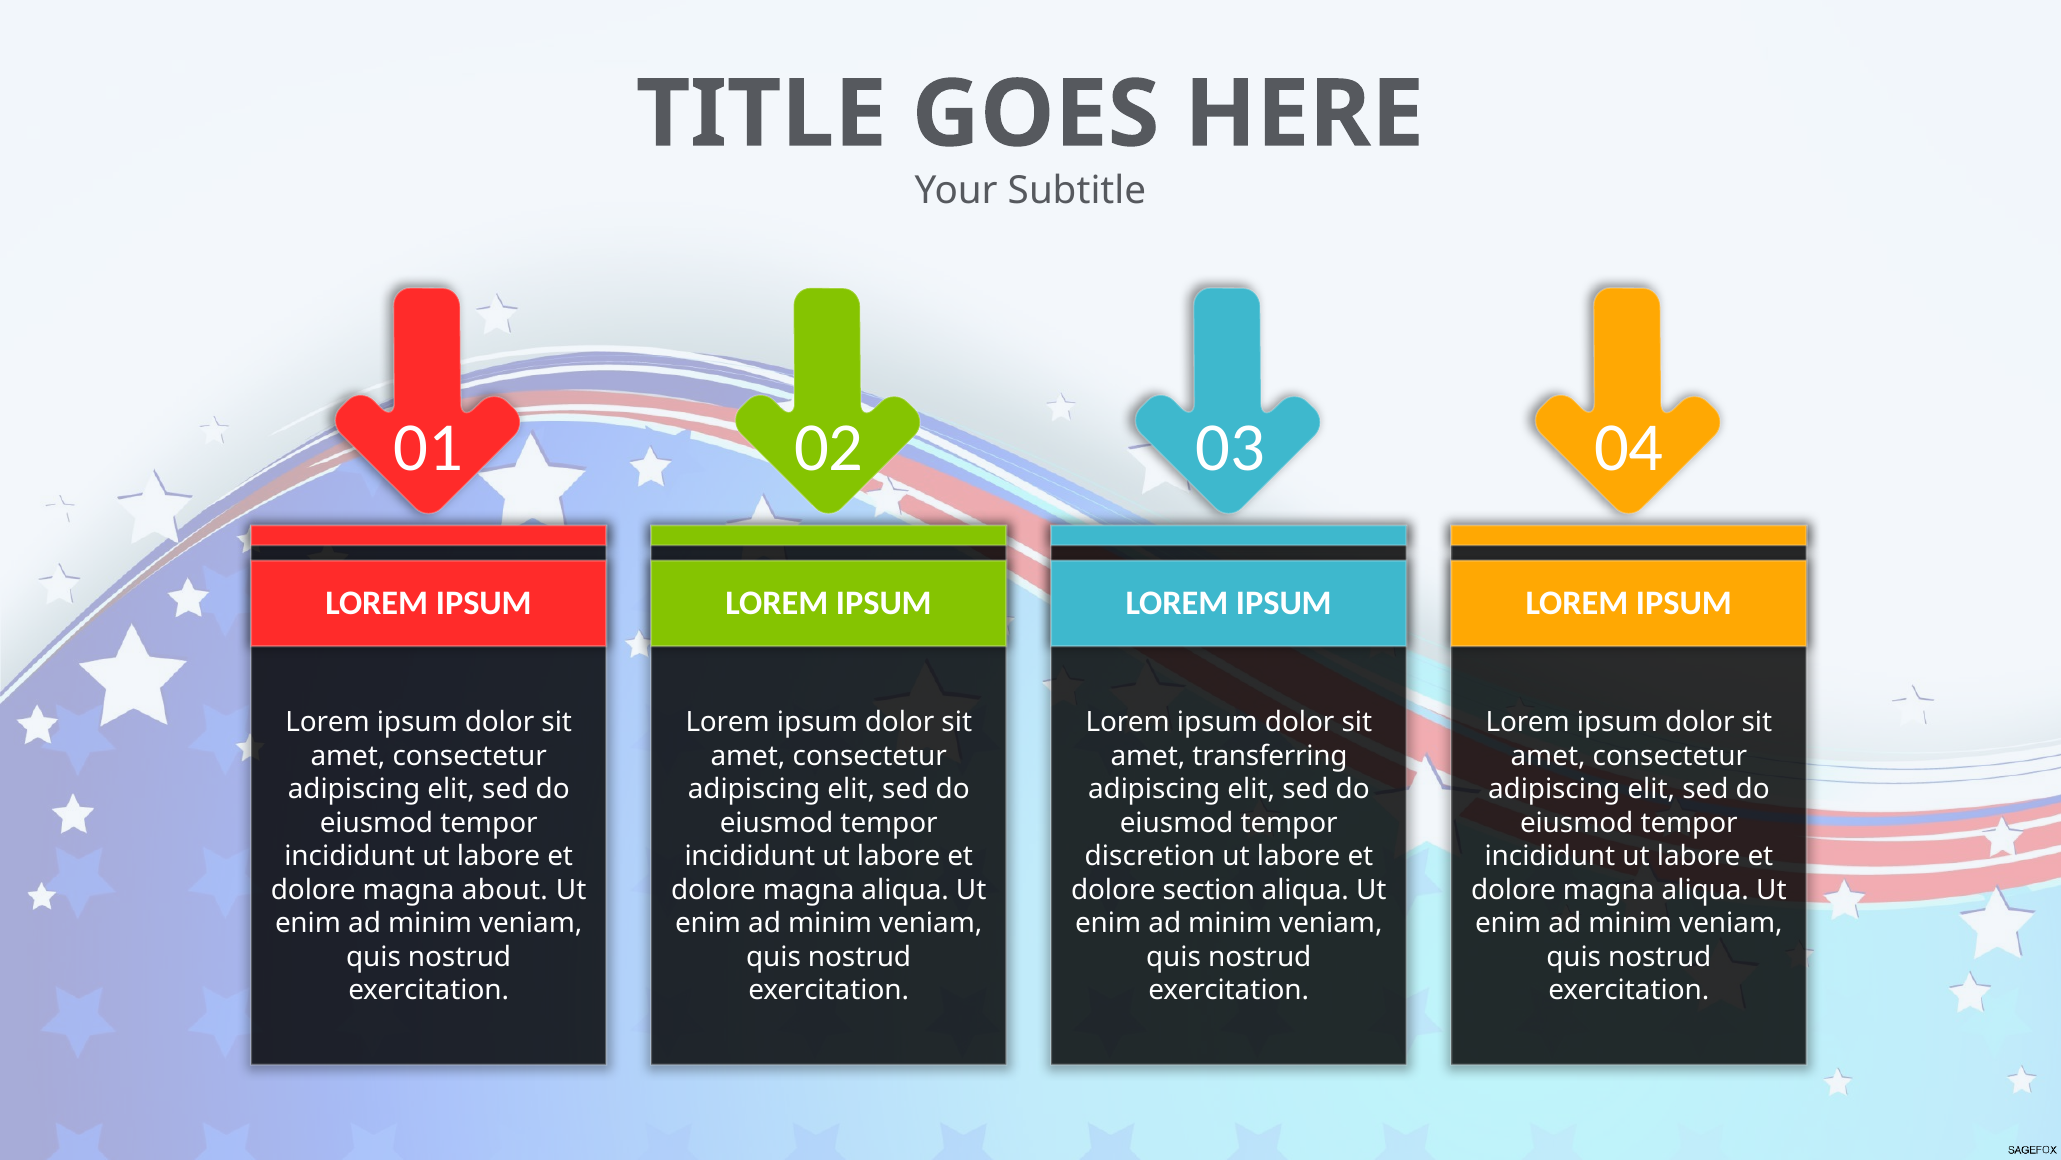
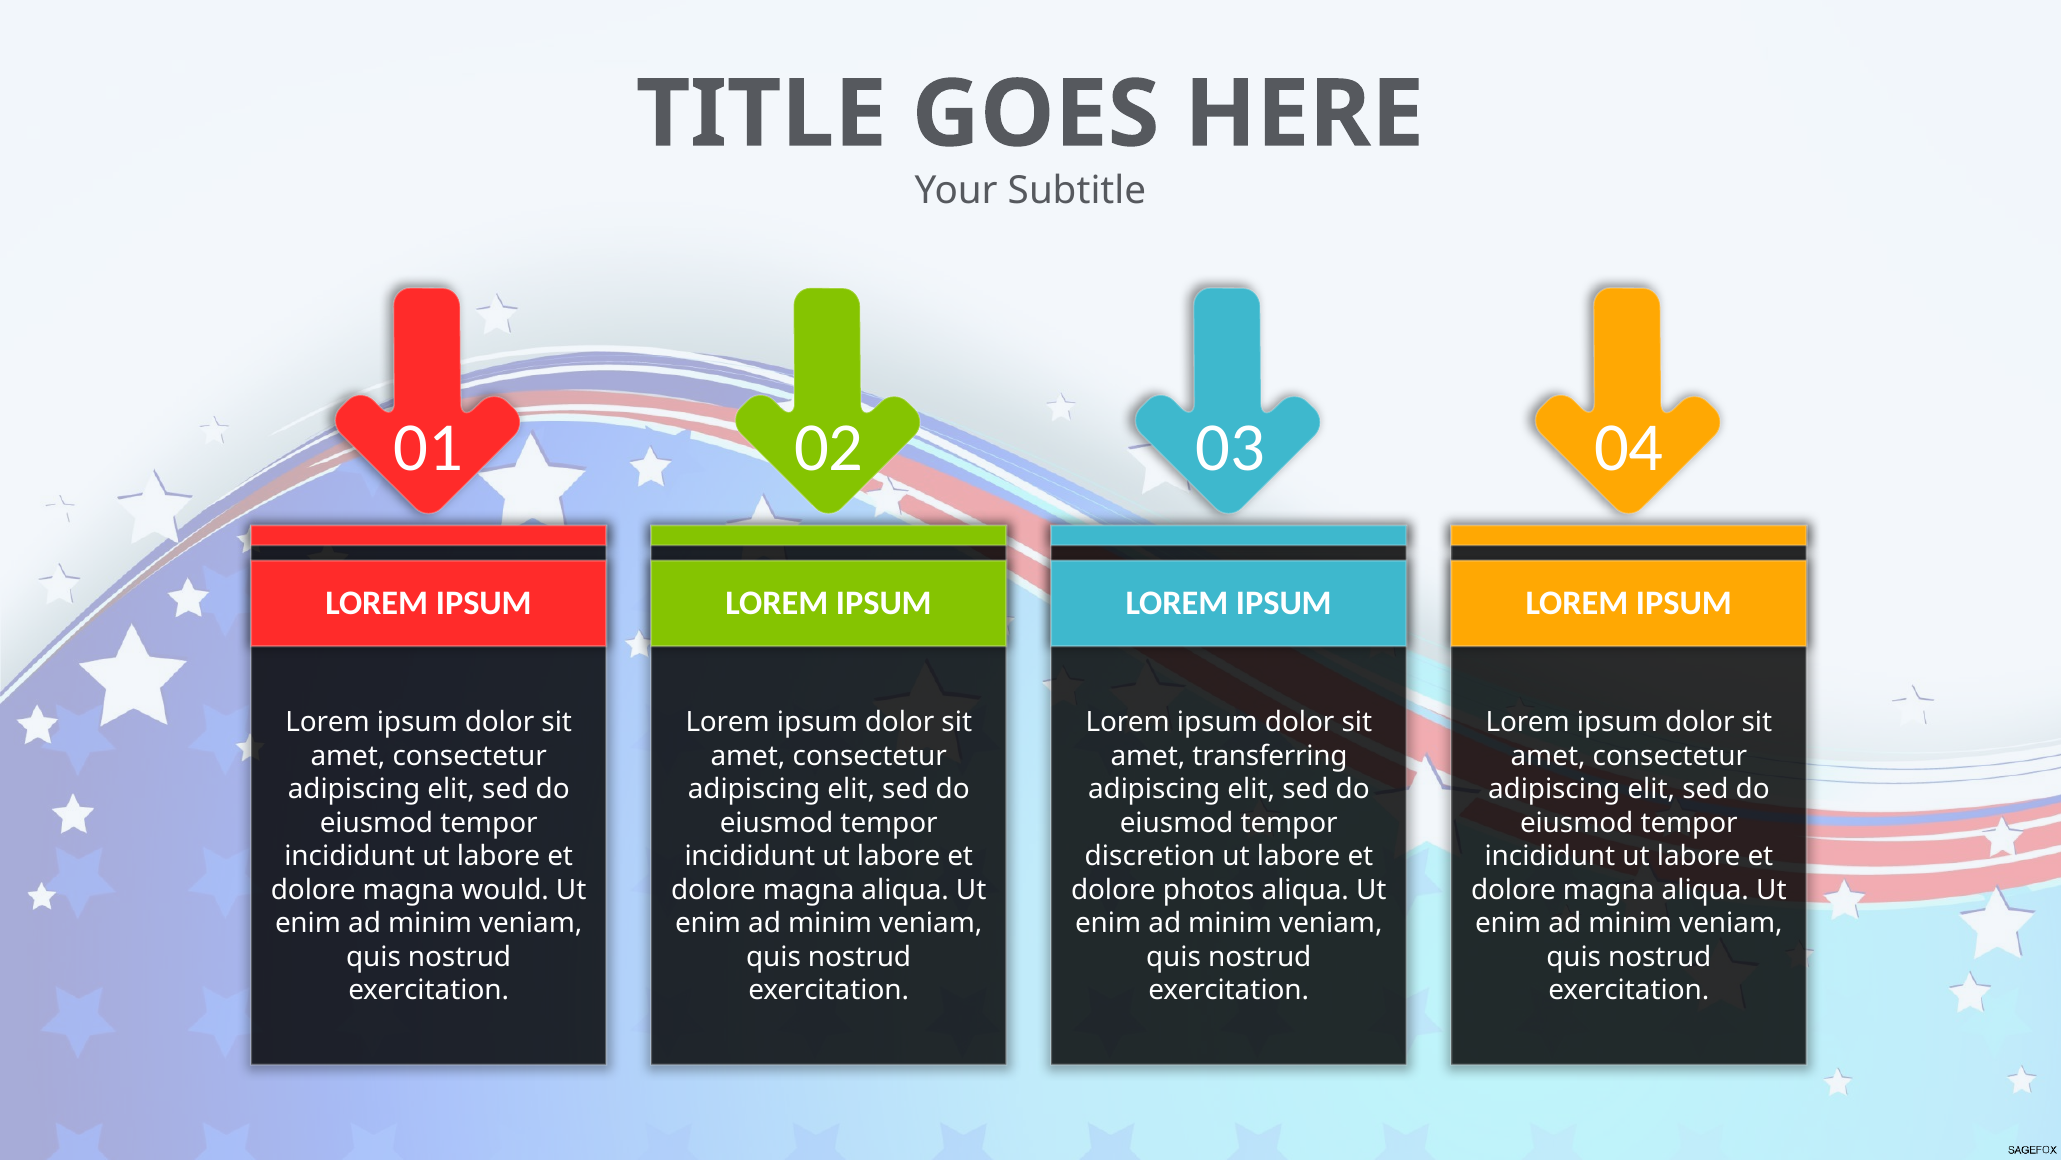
about: about -> would (505, 889)
section: section -> photos (1209, 889)
